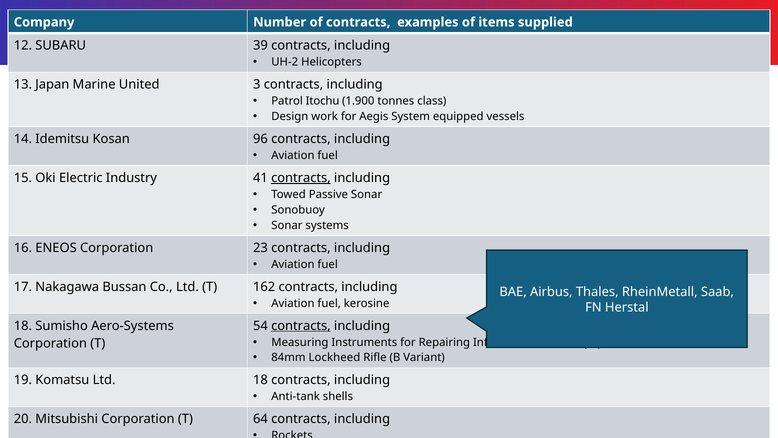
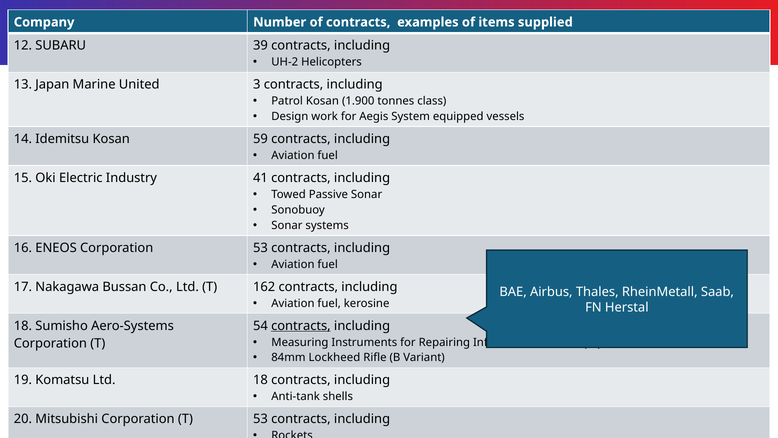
Patrol Itochu: Itochu -> Kosan (322, 101)
96: 96 -> 59 (260, 139)
contracts underline: present -> none (301, 178)
Corporation 23: 23 -> 53 (260, 248)
T 64: 64 -> 53 (260, 419)
